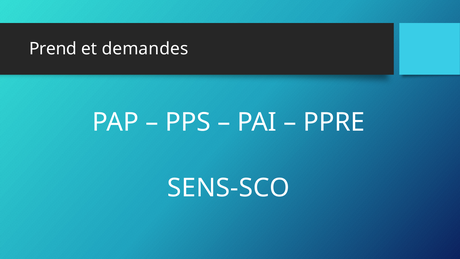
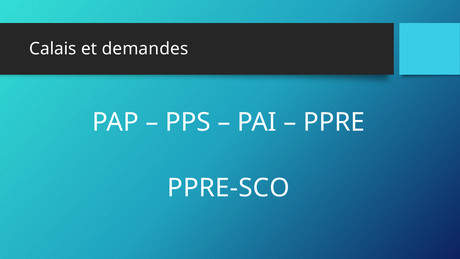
Prend: Prend -> Calais (53, 49)
SENS-SCO: SENS-SCO -> PPRE-SCO (228, 188)
